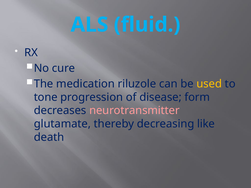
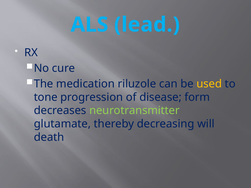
fluid: fluid -> lead (147, 25)
neurotransmitter colour: pink -> light green (134, 111)
like: like -> will (206, 124)
